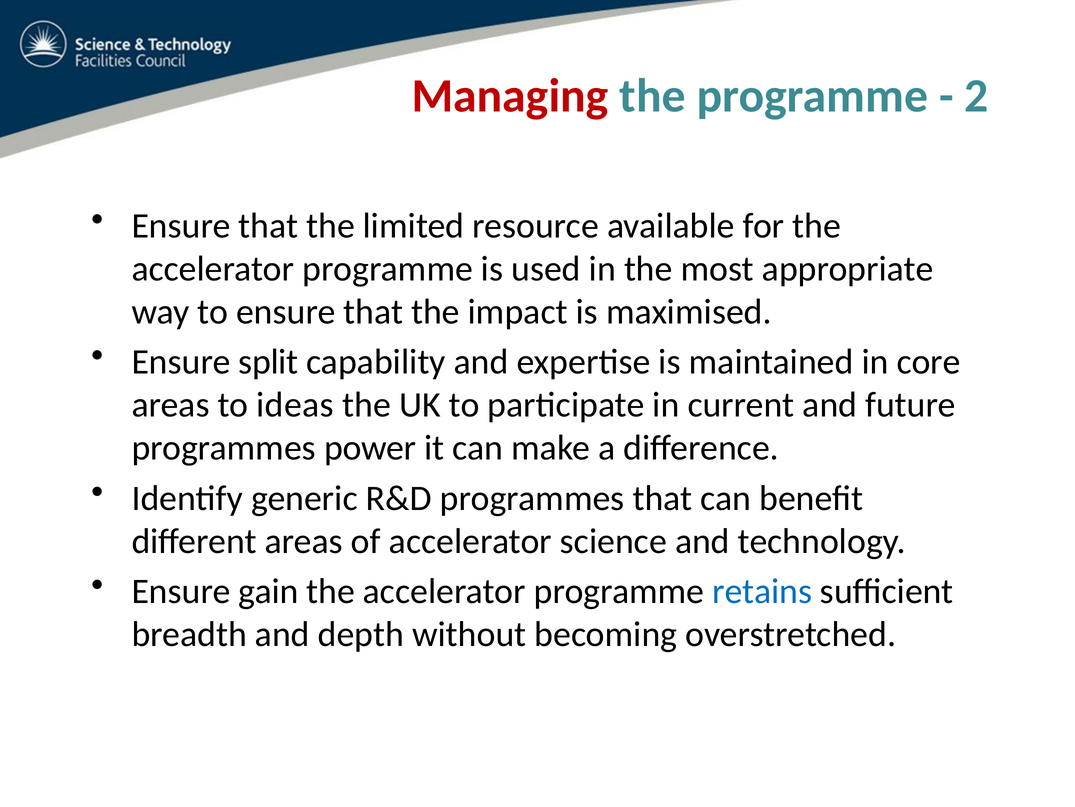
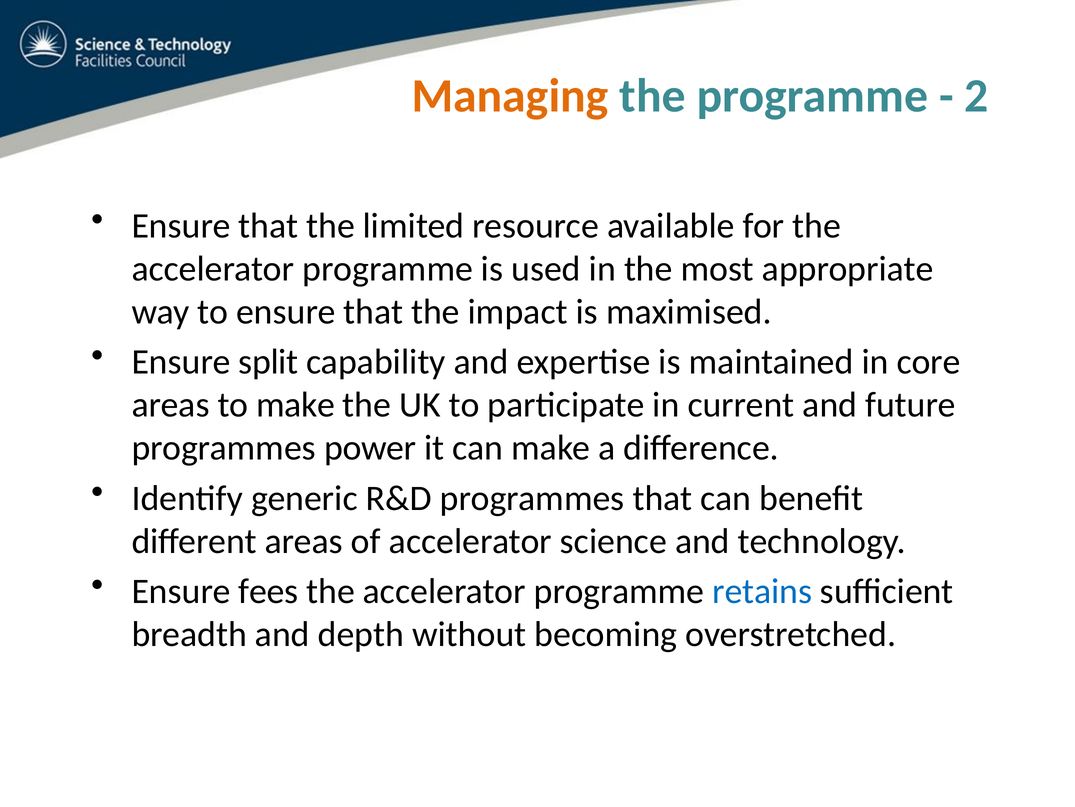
Managing colour: red -> orange (510, 96)
to ideas: ideas -> make (296, 405)
gain: gain -> fees (268, 591)
